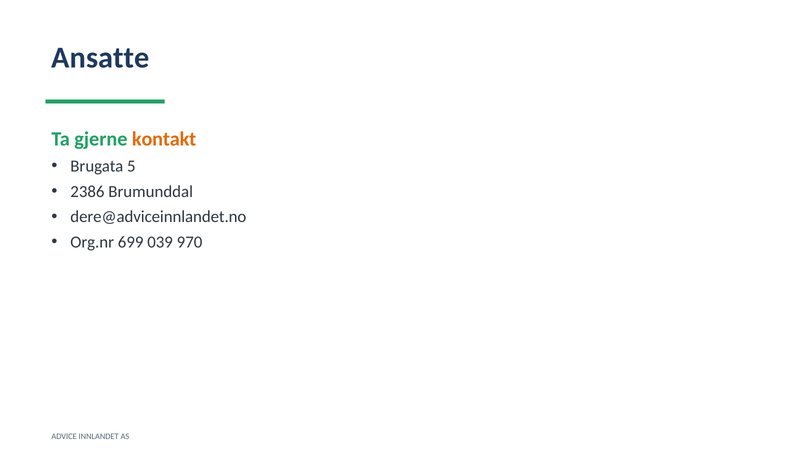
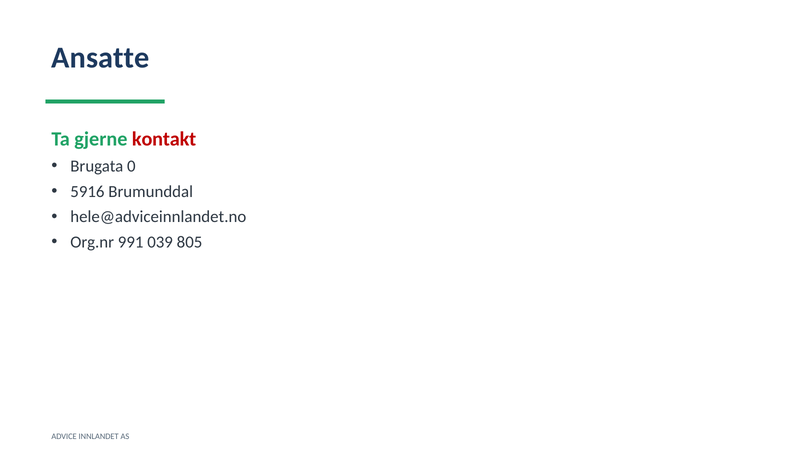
kontakt colour: orange -> red (164, 139)
5: 5 -> 0 (131, 166)
2386: 2386 -> 5916 (87, 191)
dere@adviceinnlandet.no: dere@adviceinnlandet.no -> hele@adviceinnlandet.no (158, 217)
699: 699 -> 991 (131, 242)
970: 970 -> 805 (190, 242)
